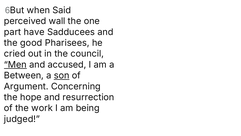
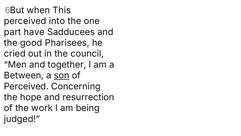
Said: Said -> This (62, 10)
wall: wall -> into (57, 21)
Men underline: present -> none (15, 64)
accused: accused -> together (67, 64)
Argument: Argument -> Perceived (26, 86)
